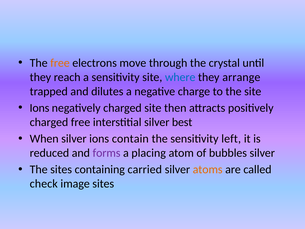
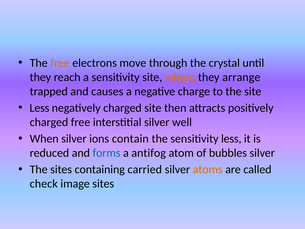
where colour: blue -> orange (180, 77)
dilutes: dilutes -> causes (107, 91)
Ions: Ions -> Less (39, 108)
best: best -> well (182, 122)
sensitivity left: left -> less (231, 139)
forms colour: purple -> blue (107, 153)
placing: placing -> antifog (149, 153)
